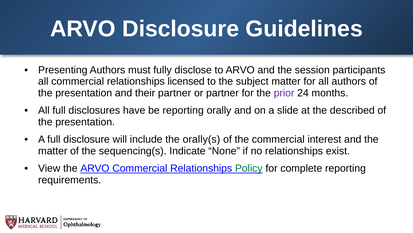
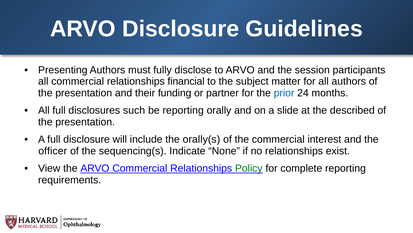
licensed: licensed -> financial (186, 81)
their partner: partner -> funding (175, 93)
prior colour: purple -> blue (284, 93)
have: have -> such (134, 110)
matter: matter -> officer (53, 151)
